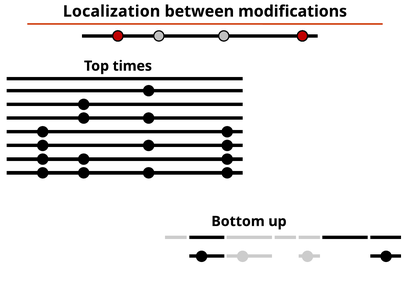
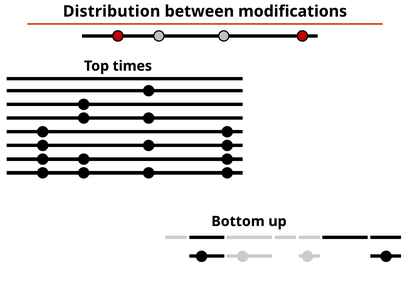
Localization: Localization -> Distribution (112, 11)
